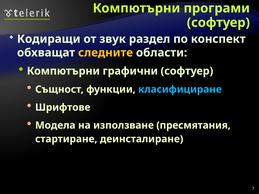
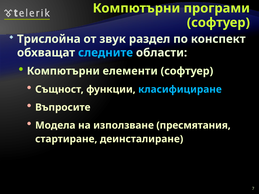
Кодиращи: Кодиращи -> Трислойна (49, 39)
следните colour: yellow -> light blue (106, 53)
графични: графични -> елементи (130, 71)
Шрифтове: Шрифтове -> Въпросите (63, 107)
